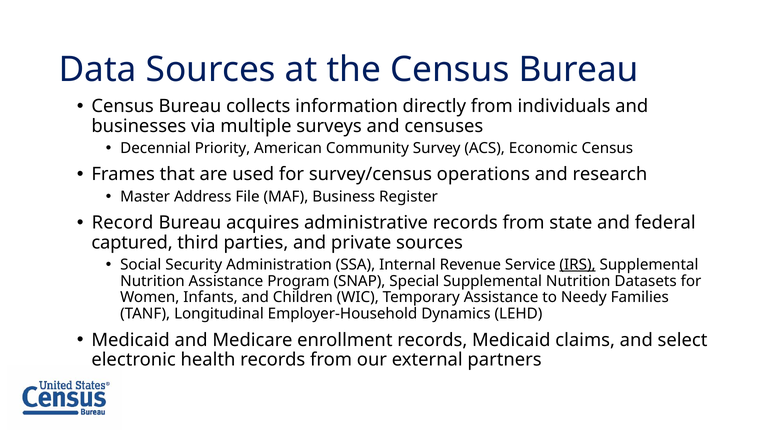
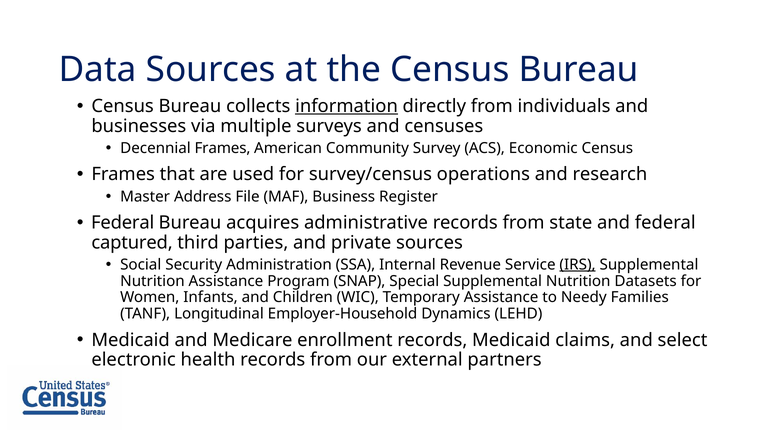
information underline: none -> present (347, 106)
Decennial Priority: Priority -> Frames (222, 148)
Record: Record -> Federal (123, 223)
